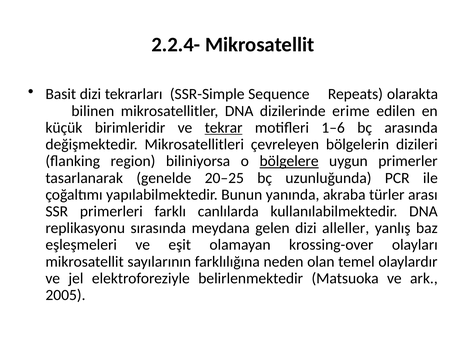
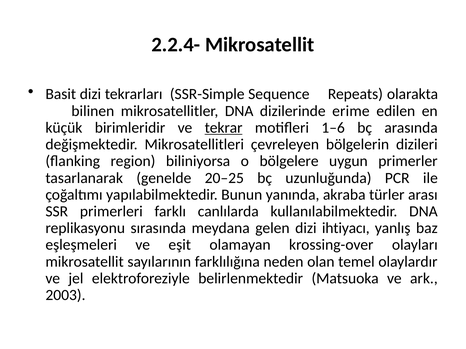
bölgelere underline: present -> none (289, 161)
alleller: alleller -> ihtiyacı (346, 228)
2005: 2005 -> 2003 (65, 296)
